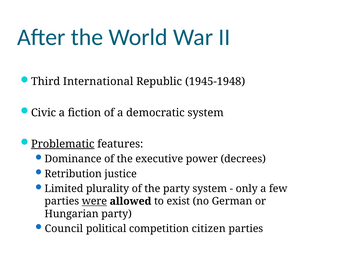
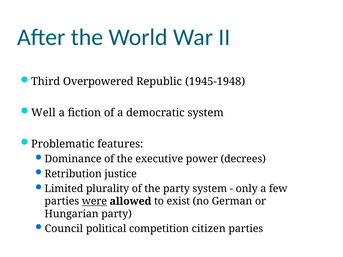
International: International -> Overpowered (98, 82)
Civic: Civic -> Well (43, 113)
Problematic underline: present -> none (63, 144)
